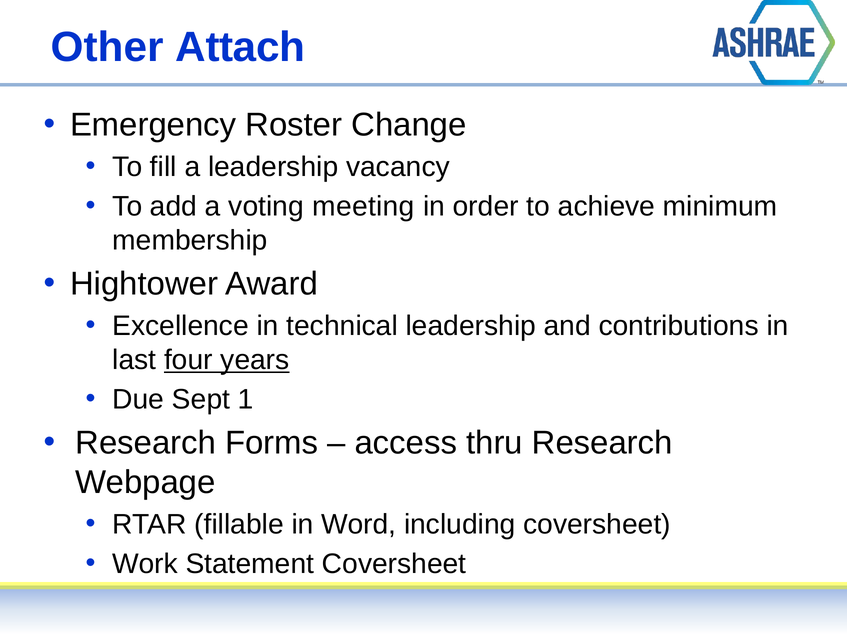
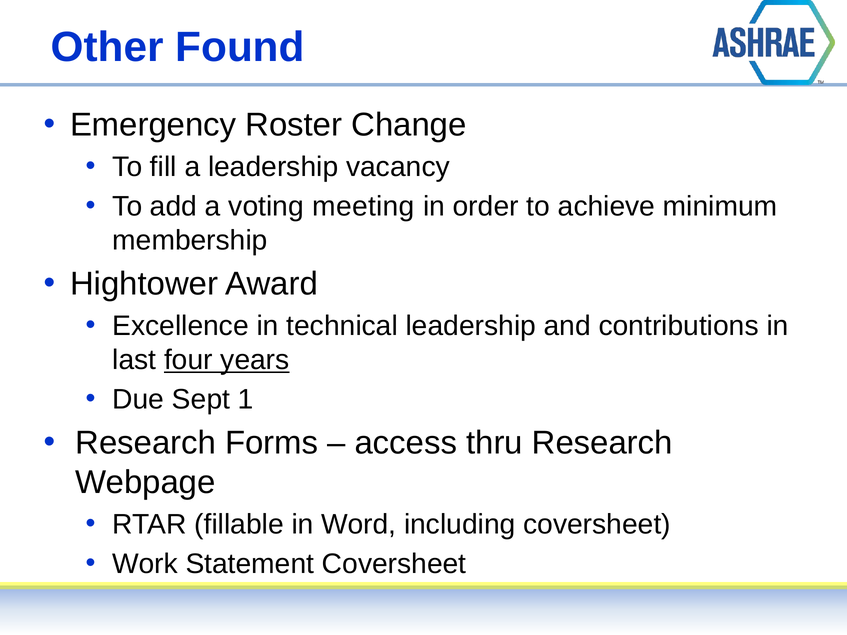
Attach: Attach -> Found (240, 47)
